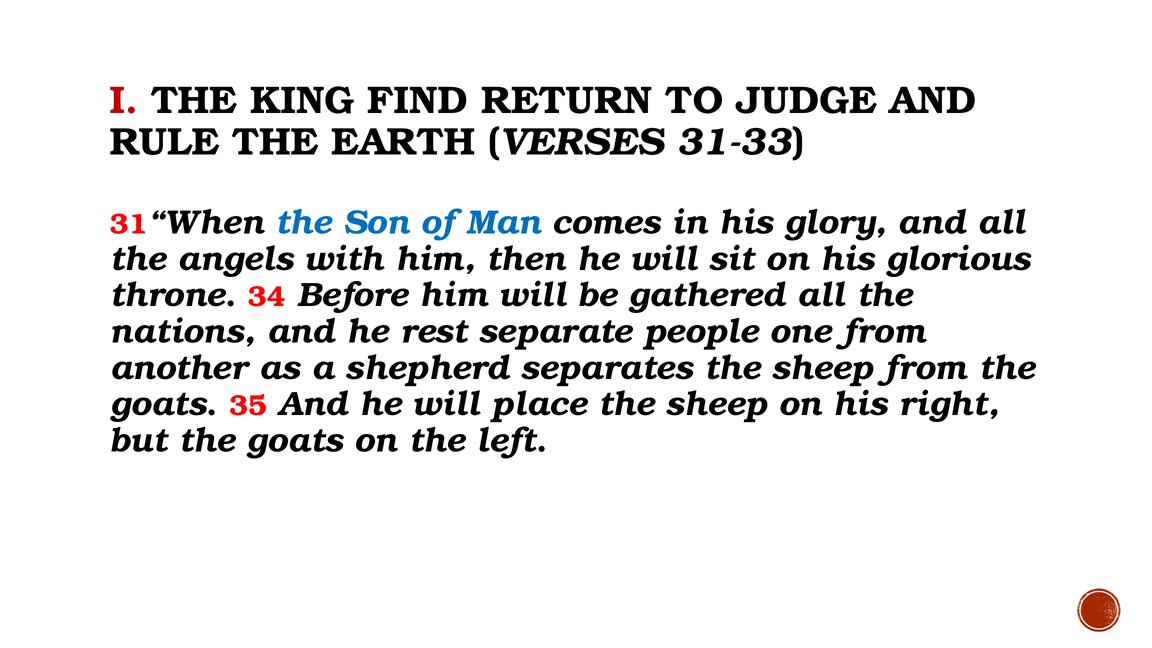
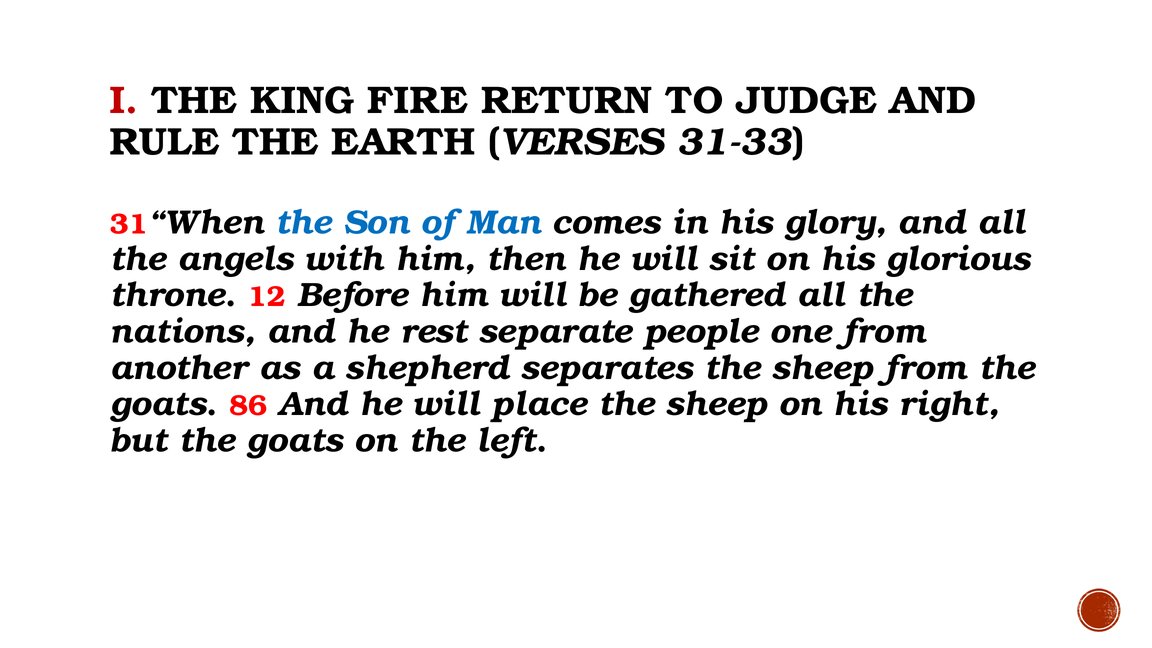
FIND: FIND -> FIRE (418, 101)
34: 34 -> 12 (267, 297)
35: 35 -> 86 (248, 406)
